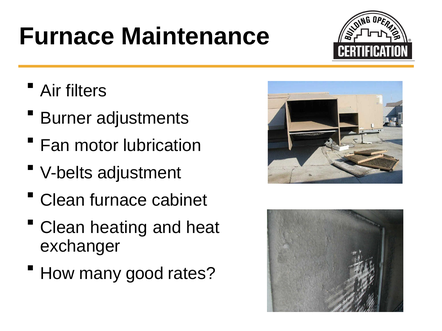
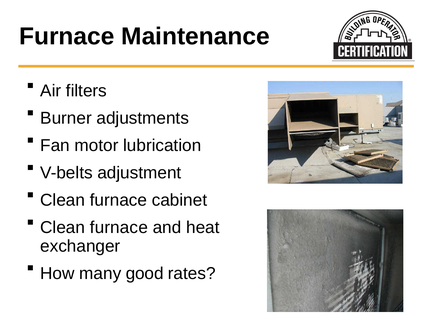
heating: heating -> furnace (119, 228)
